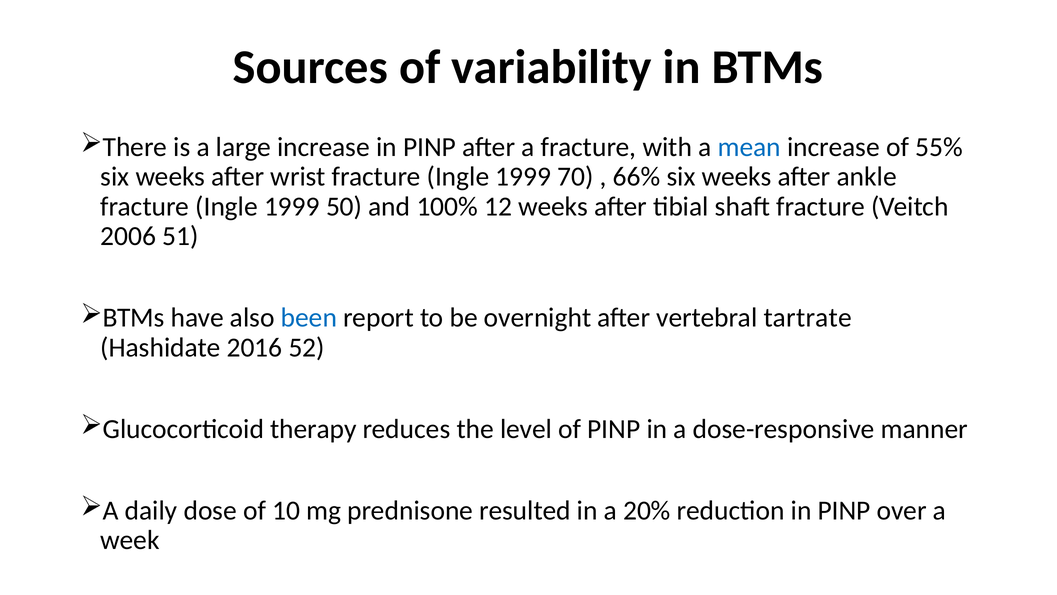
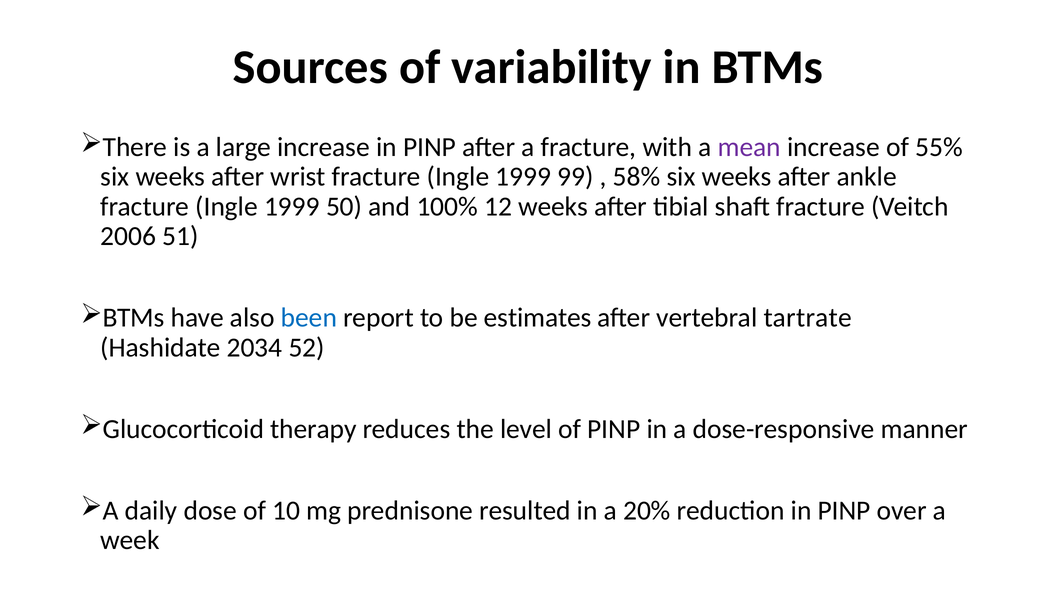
mean colour: blue -> purple (749, 147)
70: 70 -> 99 (576, 177)
66%: 66% -> 58% (637, 177)
overnight: overnight -> estimates (538, 318)
2016: 2016 -> 2034 (254, 347)
